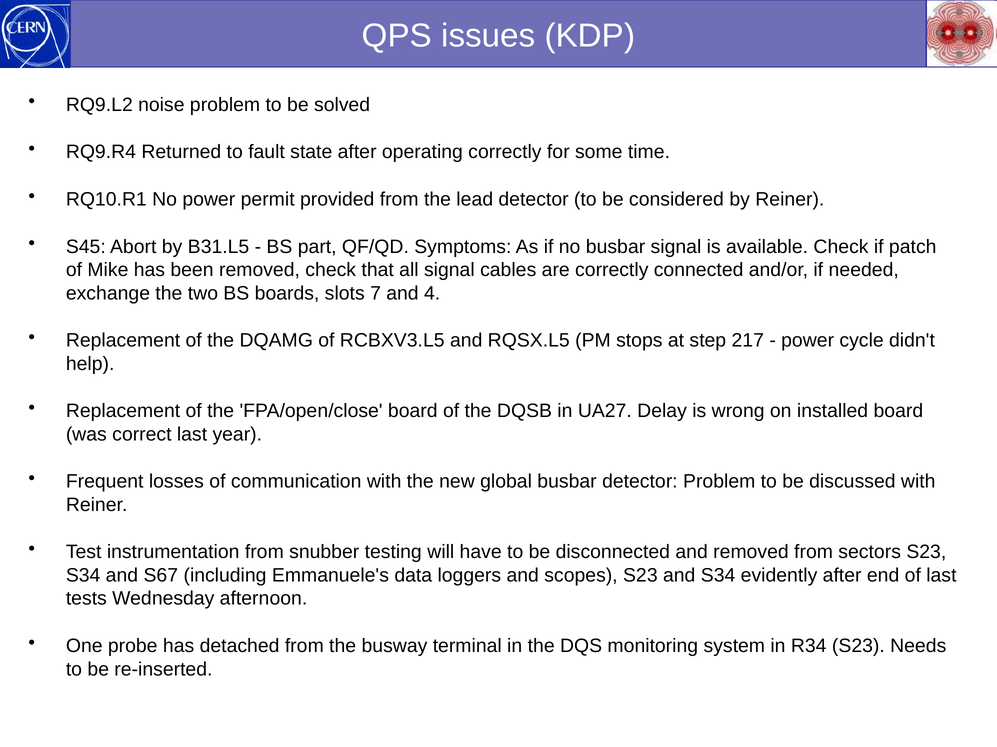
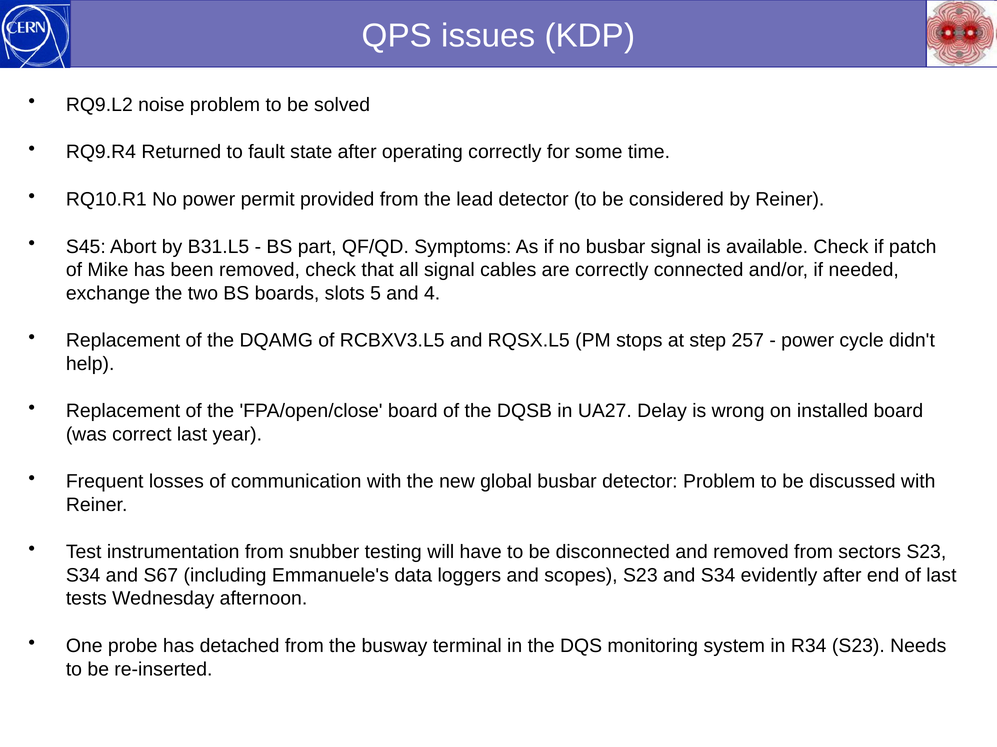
7: 7 -> 5 (376, 293)
217: 217 -> 257 (748, 341)
